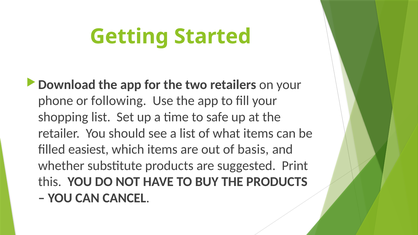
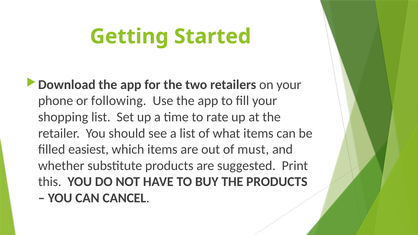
safe: safe -> rate (217, 117)
basis: basis -> must (253, 150)
